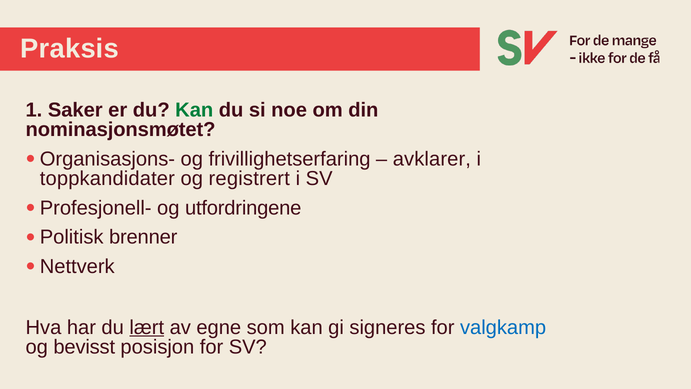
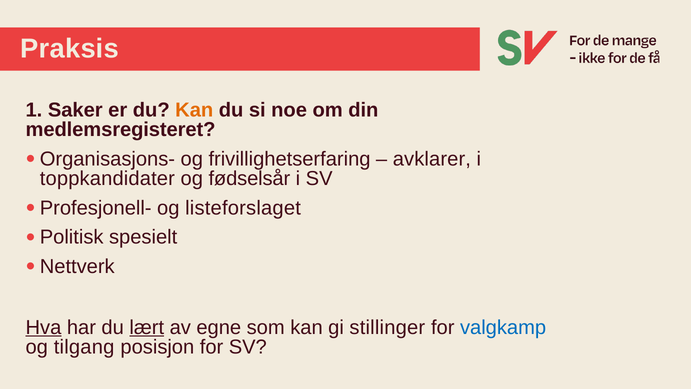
Kan colour: green -> orange (194, 110)
nominasjonsmøtet: nominasjonsmøtet -> medlemsregisteret (121, 130)
registrert: registrert -> fødselsår (249, 179)
utfordringene: utfordringene -> listeforslaget (243, 208)
brenner: brenner -> spesielt (143, 237)
Hva underline: none -> present (43, 327)
signeres: signeres -> stillinger (387, 327)
bevisst: bevisst -> tilgang (84, 347)
